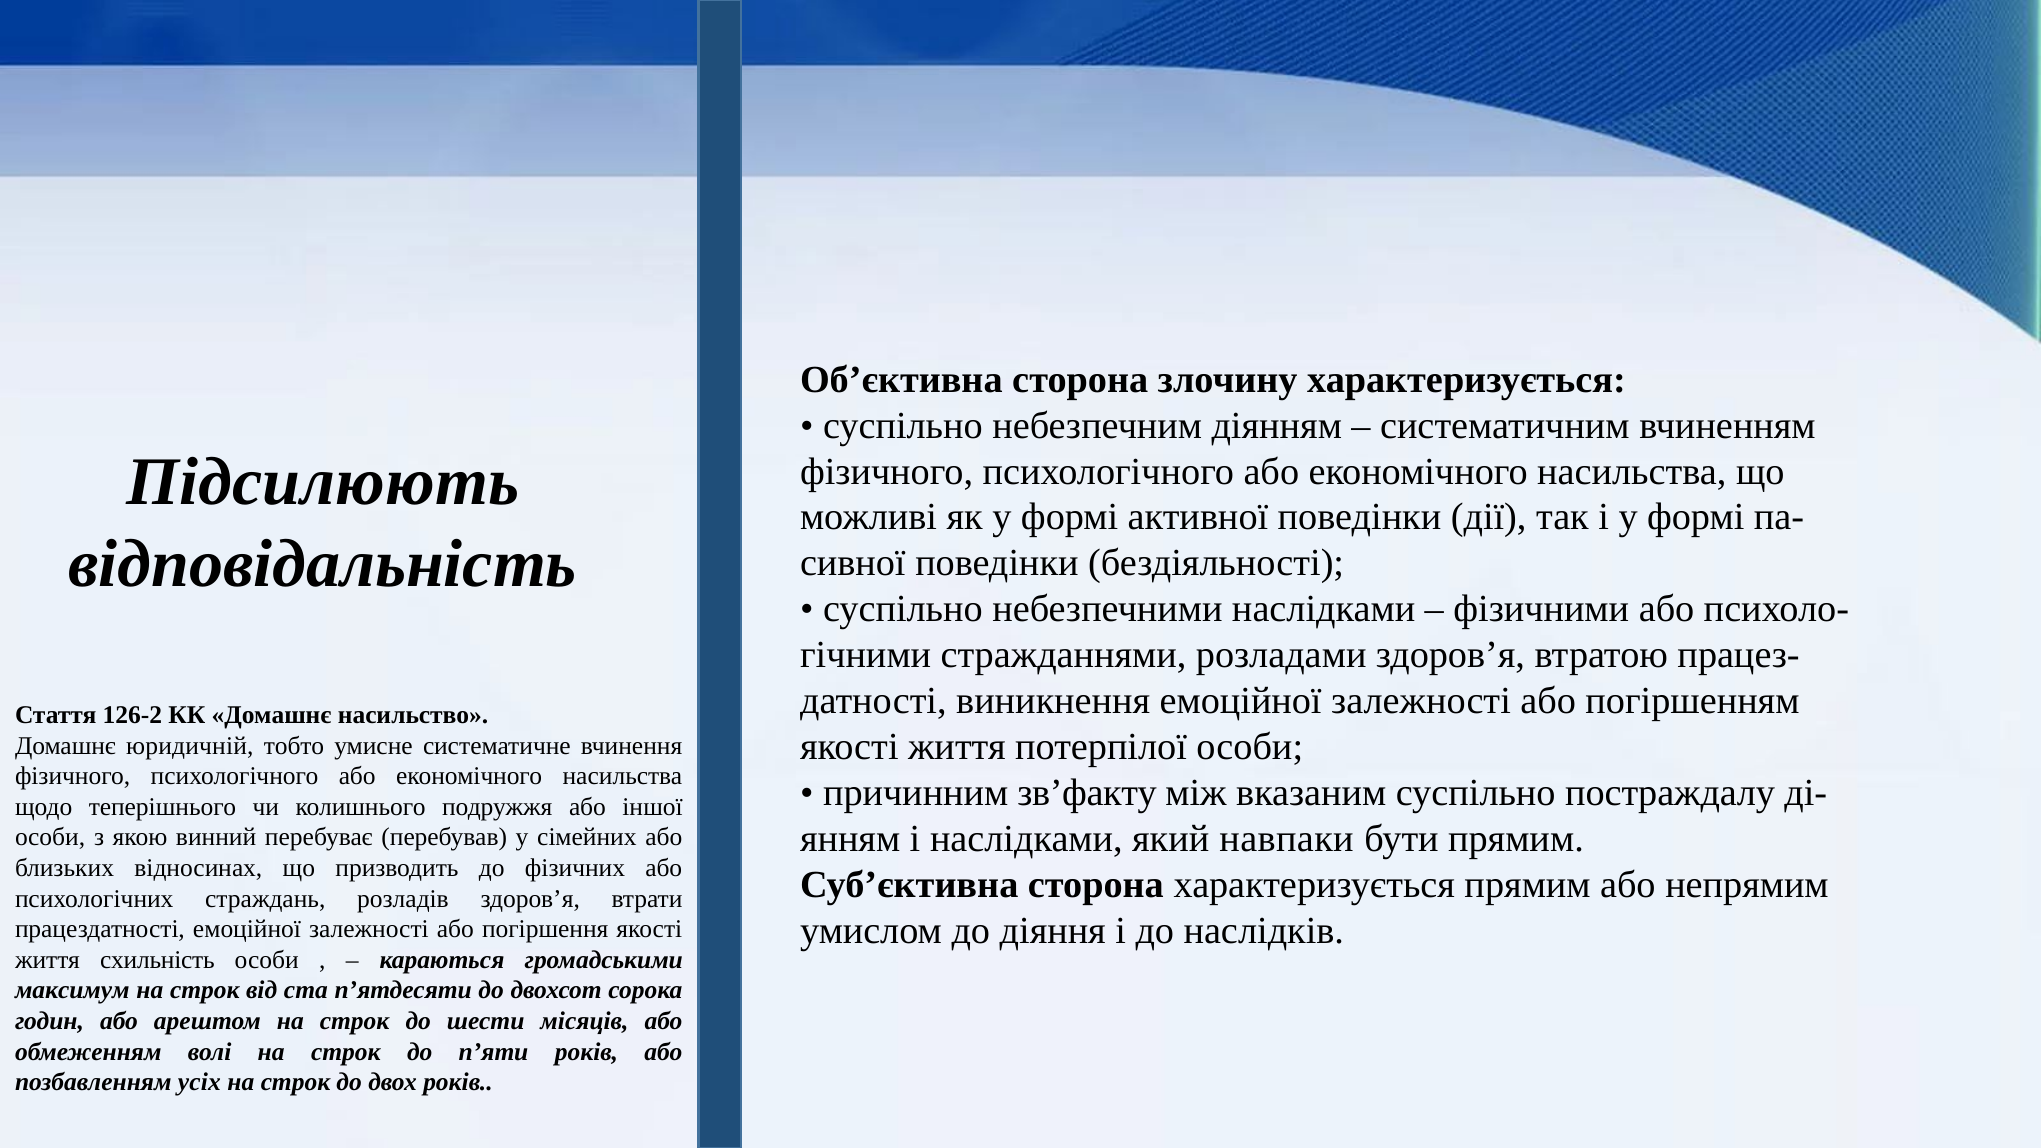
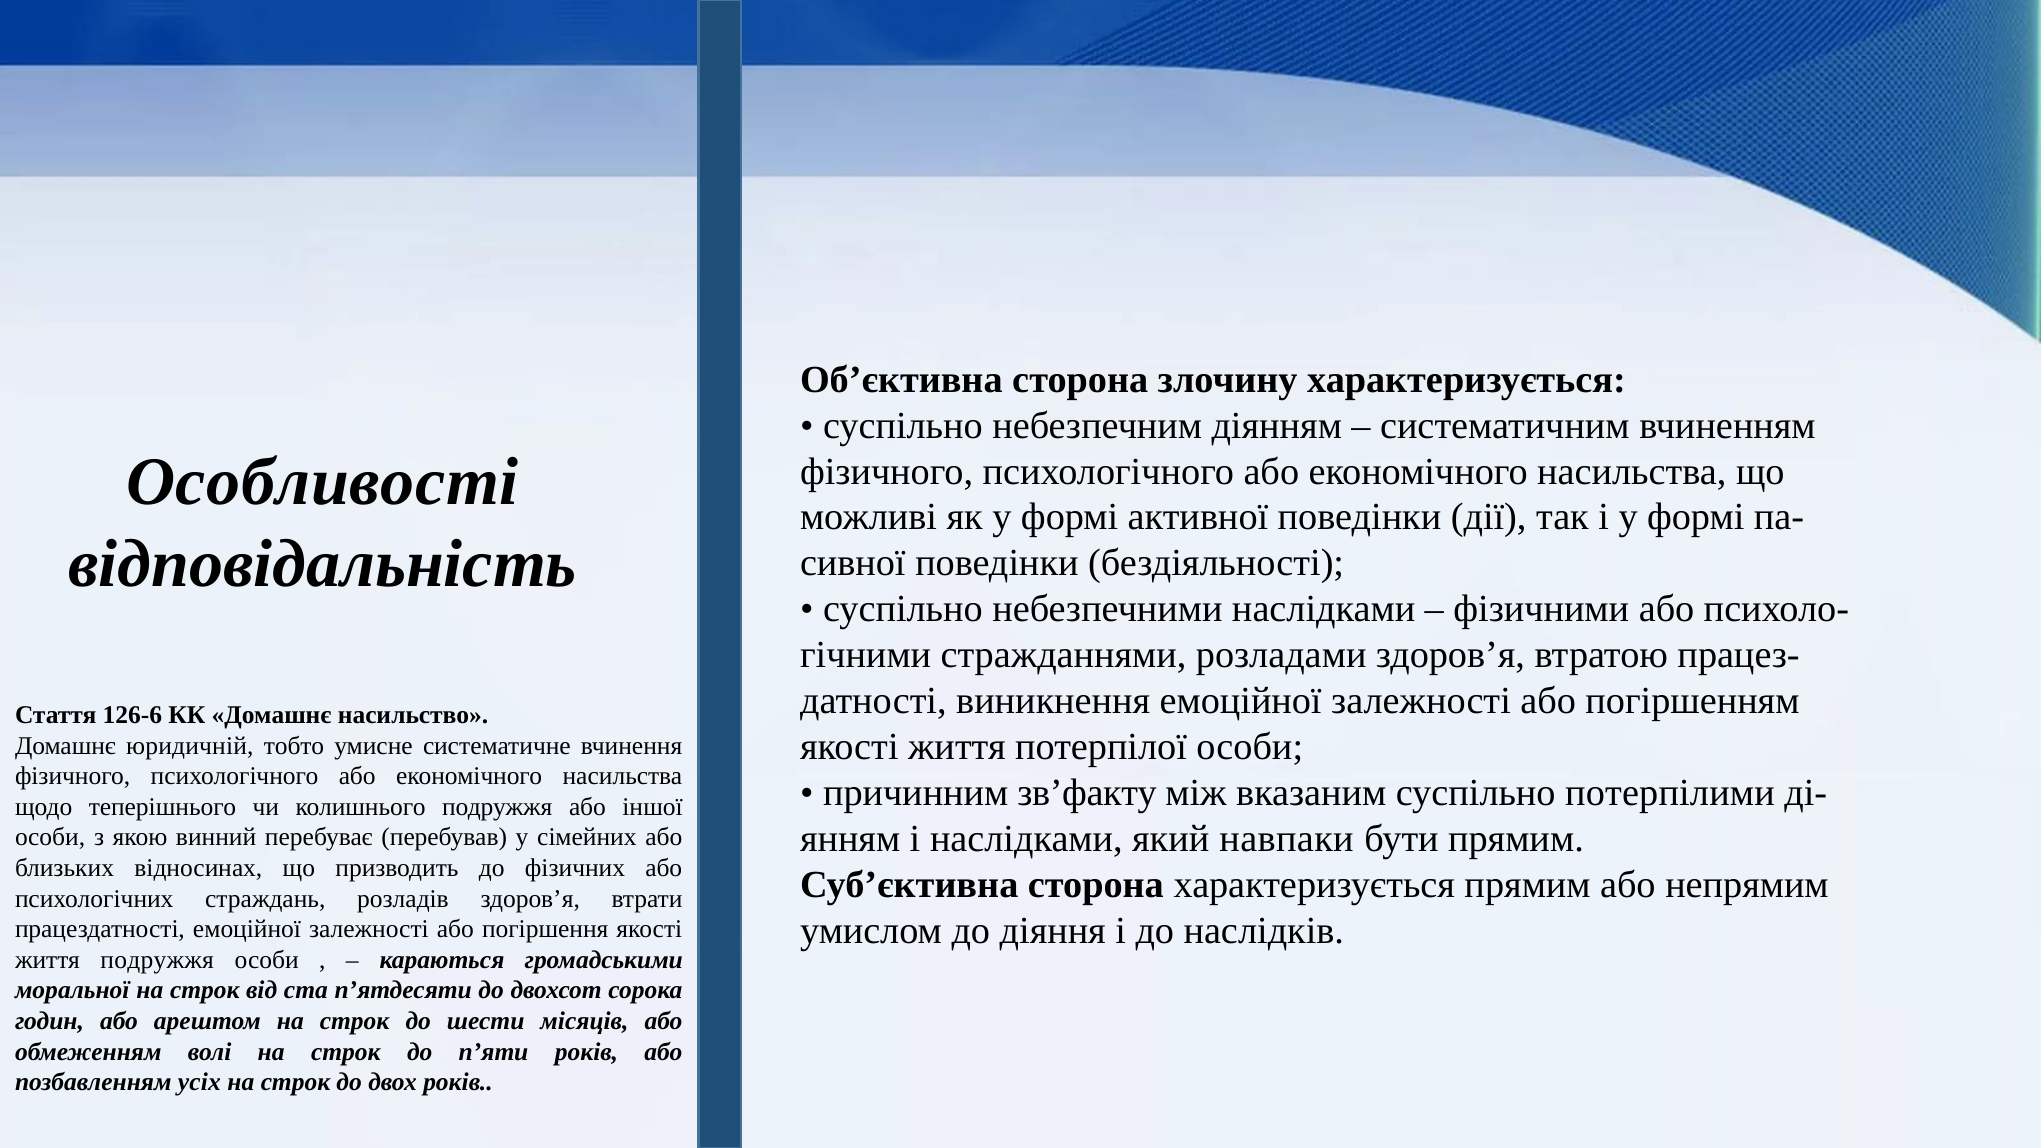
Підсилюють: Підсилюють -> Особливості (322, 482)
126-2: 126-2 -> 126-6 (132, 715)
постраждалу: постраждалу -> потерпілими (1670, 793)
життя схильність: схильність -> подружжя (157, 960)
максимум: максимум -> моральної (72, 991)
